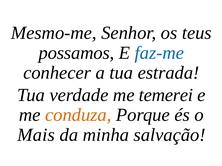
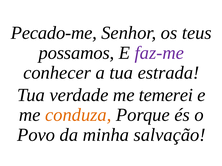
Mesmo-me: Mesmo-me -> Pecado-me (54, 33)
faz-me colour: blue -> purple (159, 53)
Mais: Mais -> Povo (36, 135)
